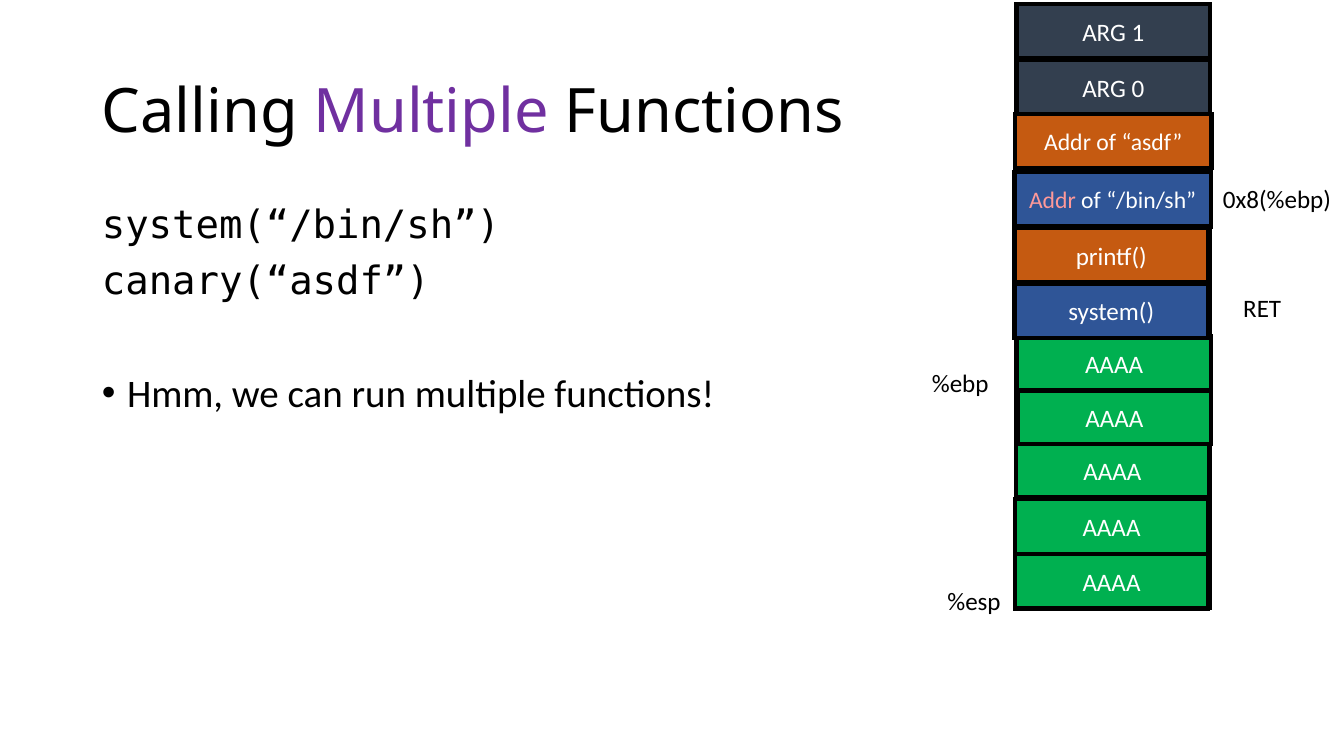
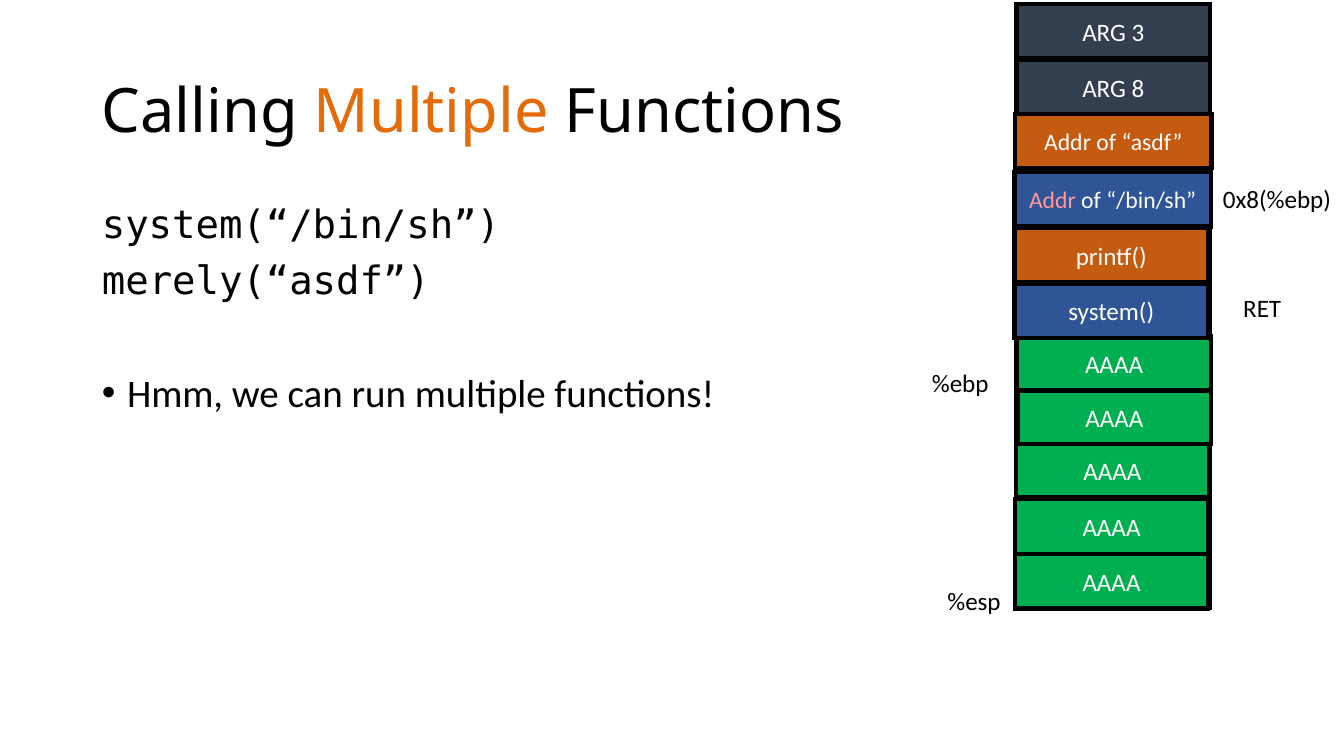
1: 1 -> 3 (1138, 33)
0: 0 -> 8 (1138, 89)
Multiple colour: purple -> orange (431, 112)
canary(“asdf: canary(“asdf -> merely(“asdf (266, 282)
